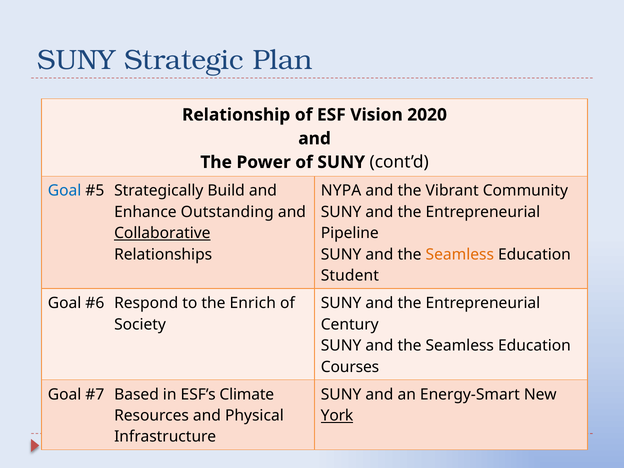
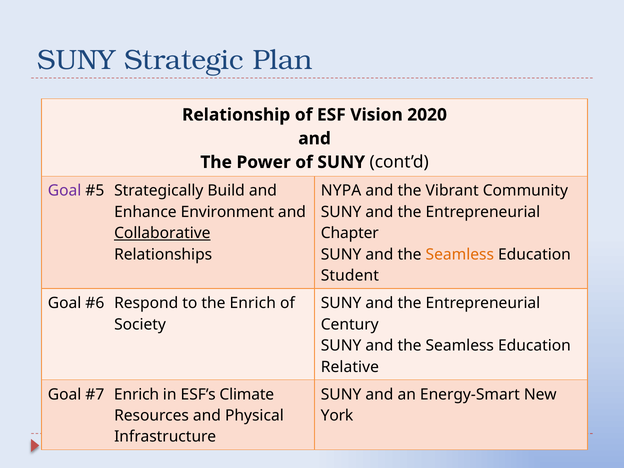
Goal colour: blue -> purple (65, 191)
Outstanding: Outstanding -> Environment (227, 212)
Pipeline: Pipeline -> Chapter (350, 233)
Courses: Courses -> Relative (350, 367)
Based: Based -> Enrich (137, 394)
York underline: present -> none (337, 416)
